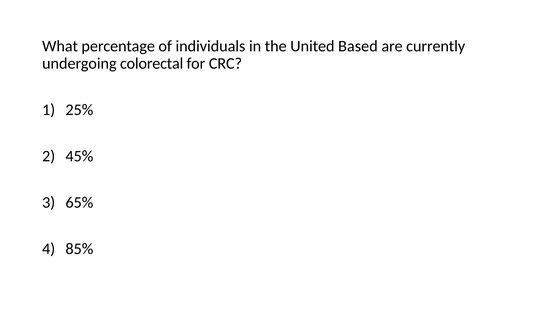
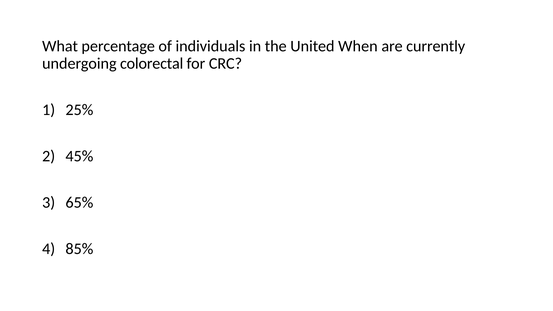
Based: Based -> When (358, 46)
